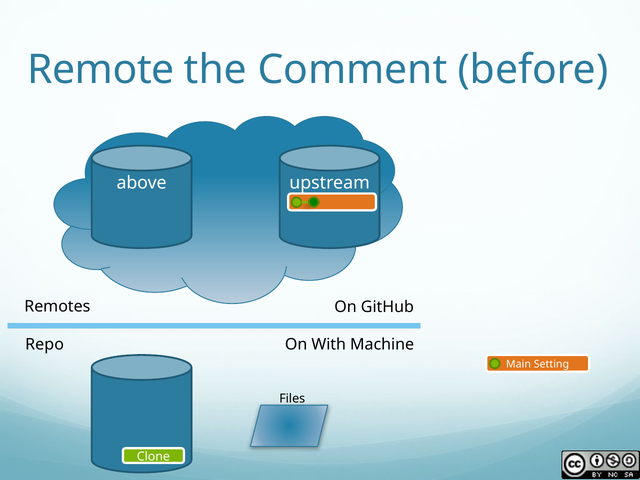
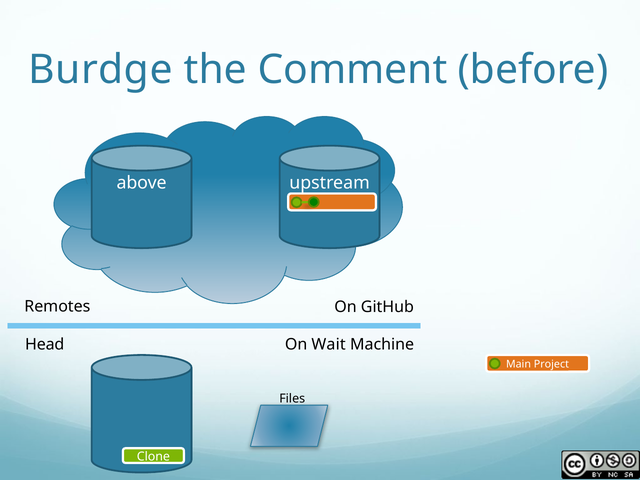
Remote: Remote -> Burdge (100, 70)
Repo: Repo -> Head (45, 345)
With: With -> Wait (329, 345)
Setting: Setting -> Project (551, 364)
